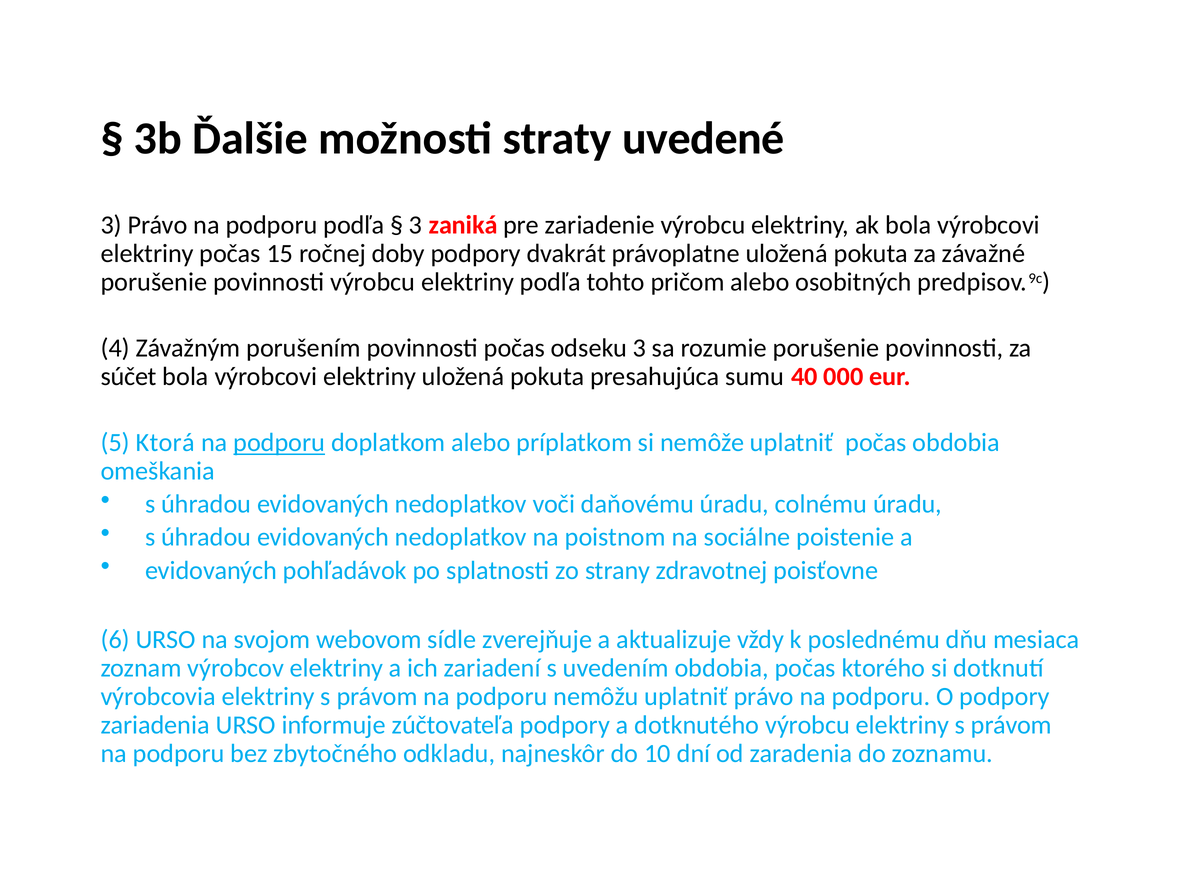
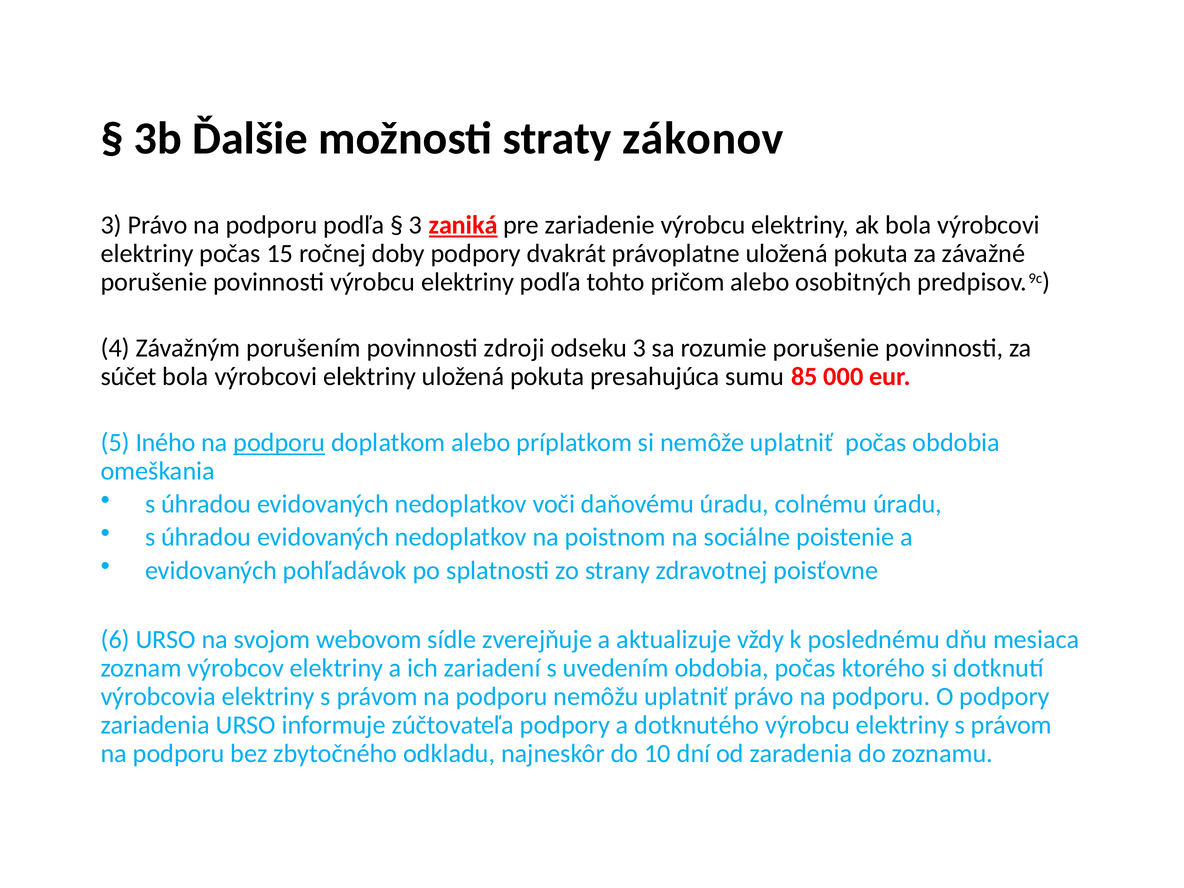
uvedené: uvedené -> zákonov (703, 139)
zaniká underline: none -> present (463, 225)
povinnosti počas: počas -> zdroji (514, 348)
40: 40 -> 85 (804, 377)
Ktorá: Ktorá -> Iného (166, 443)
